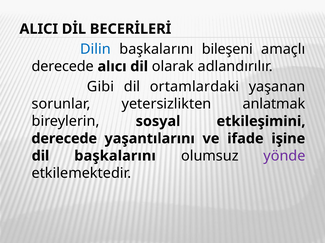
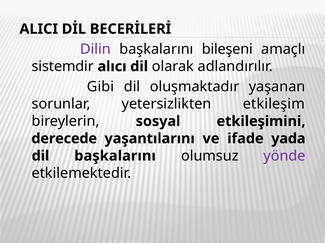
Dilin colour: blue -> purple (96, 49)
derecede: derecede -> sistemdir (63, 67)
ortamlardaki: ortamlardaki -> oluşmaktadır (195, 87)
anlatmak: anlatmak -> etkileşim (274, 104)
işine: işine -> yada (288, 139)
